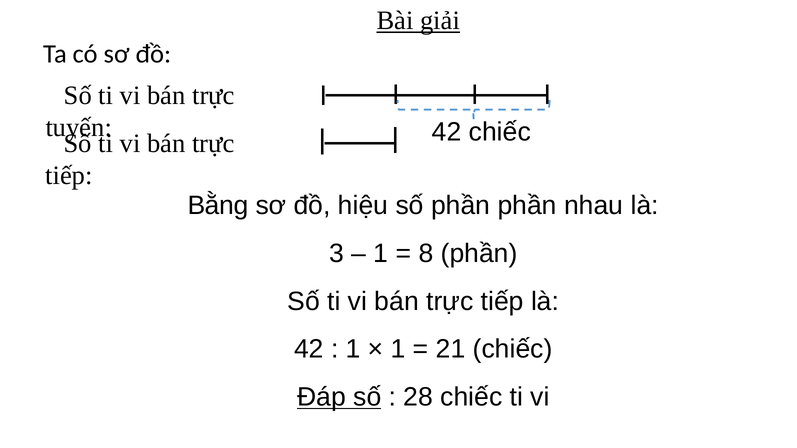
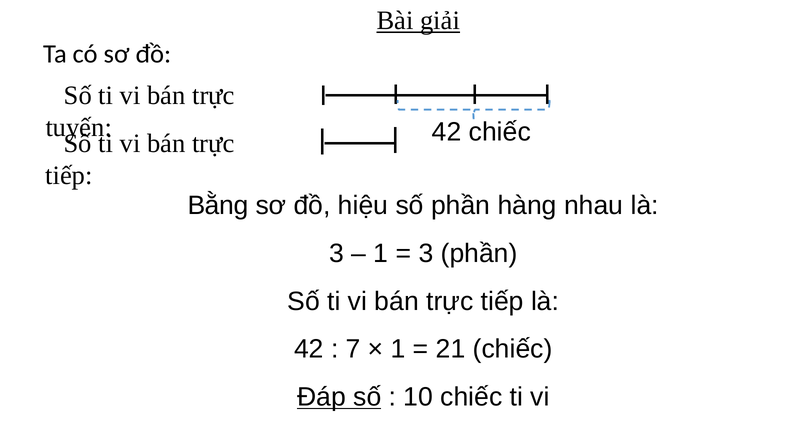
phần phần: phần -> hàng (527, 206)
8: 8 -> 3 (426, 254)
1: 1 -> 7 (353, 349)
28: 28 -> 10 (418, 397)
